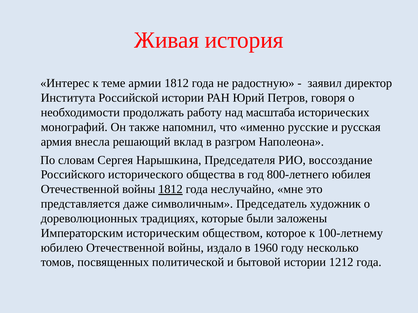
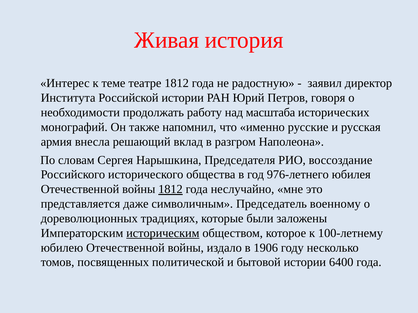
армии: армии -> театре (145, 83)
800-летнего: 800-летнего -> 976-летнего (298, 175)
художник: художник -> военному (335, 204)
историческим underline: none -> present (163, 233)
1960: 1960 -> 1906 (266, 248)
1212: 1212 -> 6400 (341, 263)
